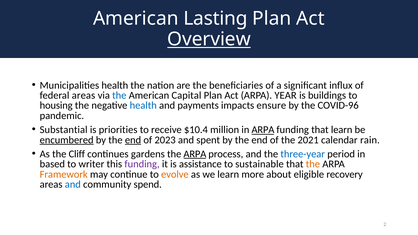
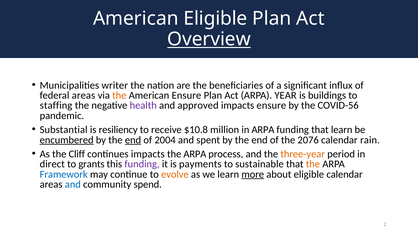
American Lasting: Lasting -> Eligible (215, 19)
Municipalities health: health -> writer (115, 85)
the colour: blue -> orange (119, 95)
American Capital: Capital -> Ensure (186, 95)
housing: housing -> staffing (56, 106)
health colour: blue -> purple (143, 106)
payments: payments -> approved (198, 106)
COVID-96: COVID-96 -> COVID-56 (338, 106)
priorities: priorities -> resiliency (118, 130)
$10.4: $10.4 -> $10.8 (196, 130)
ARPA underline: present -> none (263, 130)
2023: 2023 -> 2004 (165, 140)
2021: 2021 -> 2076 (308, 140)
continues gardens: gardens -> impacts (148, 154)
ARPA underline: present -> none (195, 154)
three-year colour: blue -> orange (303, 154)
based: based -> direct (52, 164)
writer: writer -> grants (91, 164)
assistance: assistance -> payments (200, 164)
Framework colour: orange -> blue (64, 174)
more underline: none -> present (253, 174)
eligible recovery: recovery -> calendar (345, 174)
